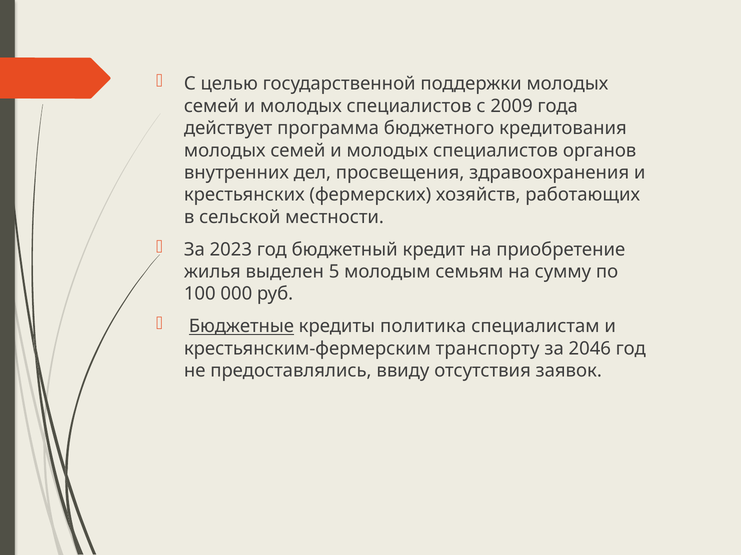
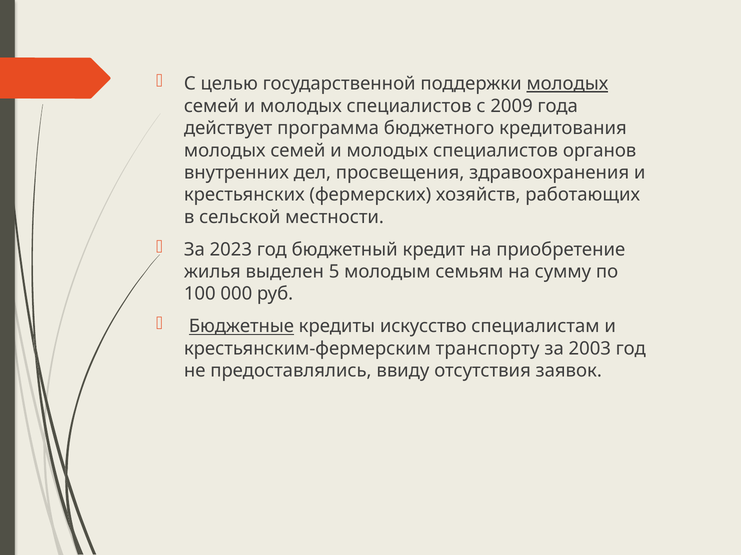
молодых underline: none -> present (567, 84)
политика: политика -> искусство (423, 327)
2046: 2046 -> 2003 (590, 349)
